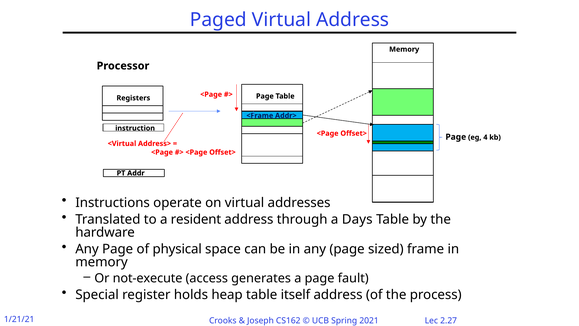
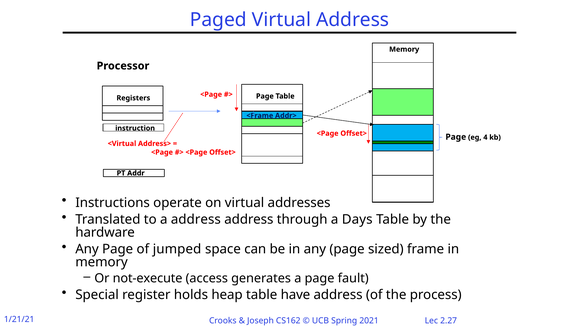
a resident: resident -> address (196, 219)
physical: physical -> jumped (177, 249)
itself: itself -> have (295, 295)
